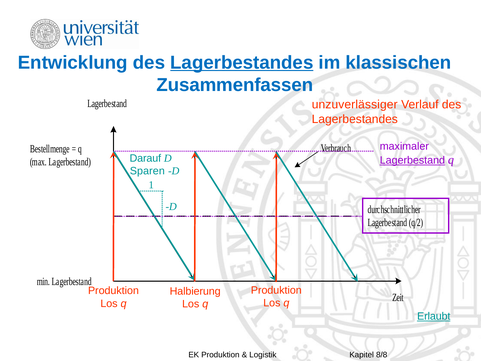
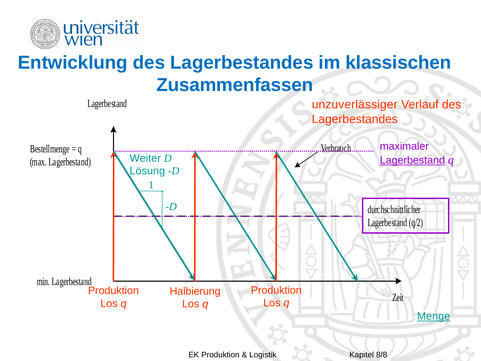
Lagerbestandes underline: present -> none (242, 62)
Darauf: Darauf -> Weiter (145, 158)
Sparen: Sparen -> Lösung (147, 171)
Erlaubt: Erlaubt -> Menge (434, 316)
